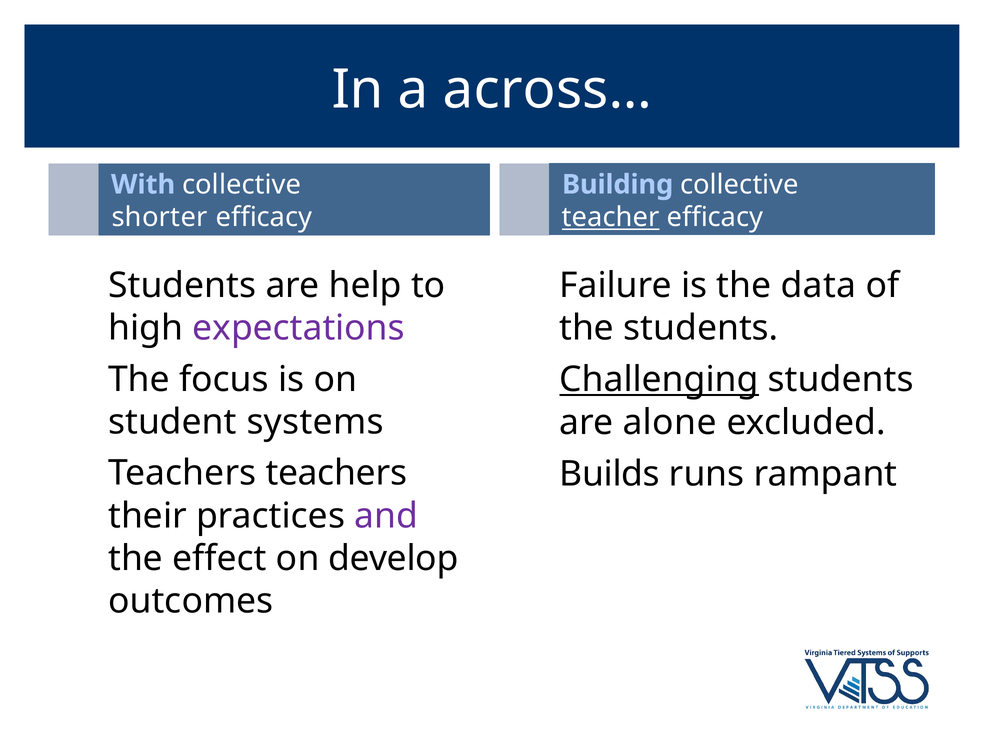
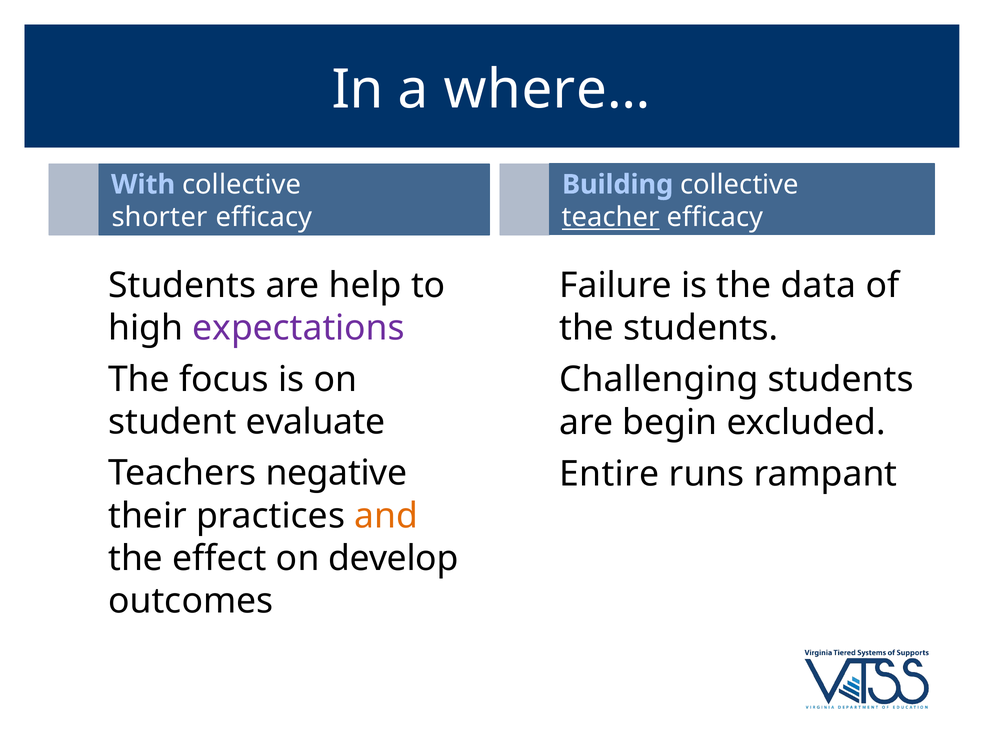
across…: across… -> where… (547, 90)
Challenging underline: present -> none (659, 380)
systems: systems -> evaluate (316, 422)
alone: alone -> begin (670, 422)
Teachers teachers: teachers -> negative (336, 473)
Builds: Builds -> Entire (609, 474)
and colour: purple -> orange (386, 516)
